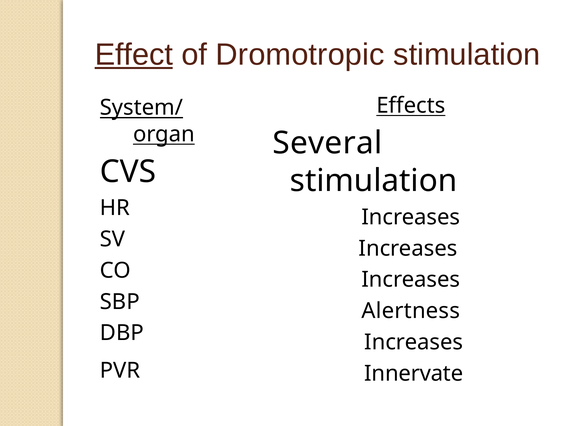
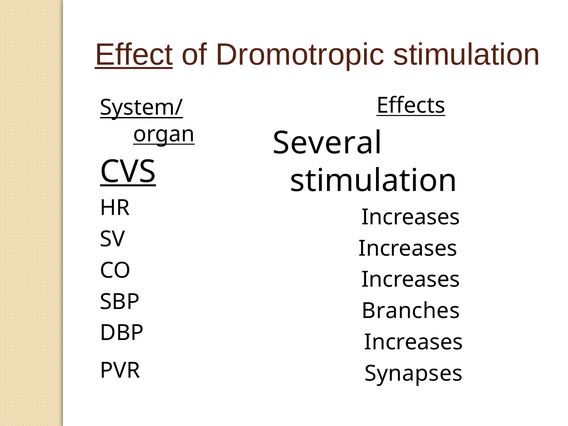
CVS underline: none -> present (128, 172)
Alertness: Alertness -> Branches (411, 311)
Innervate: Innervate -> Synapses (414, 373)
